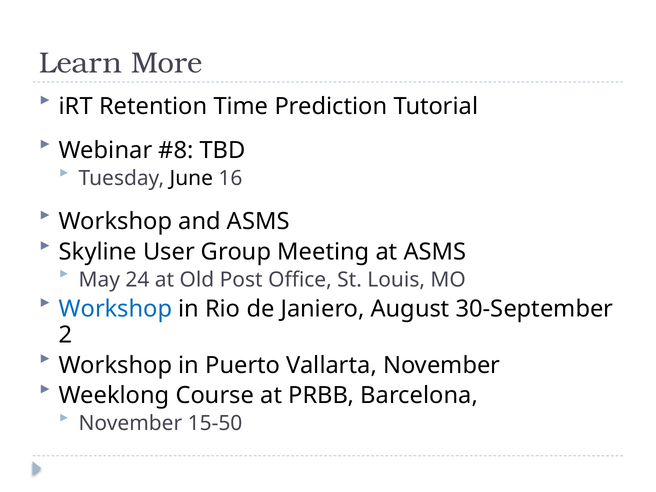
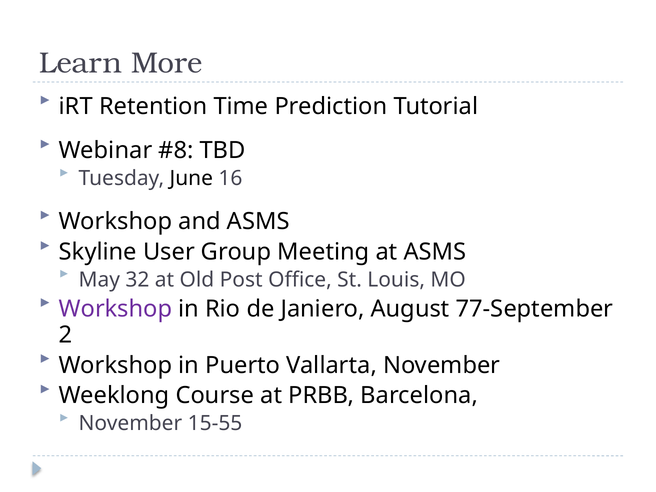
24: 24 -> 32 (137, 280)
Workshop colour: blue -> purple (116, 309)
30-September: 30-September -> 77-September (535, 309)
15-50: 15-50 -> 15-55 (215, 423)
